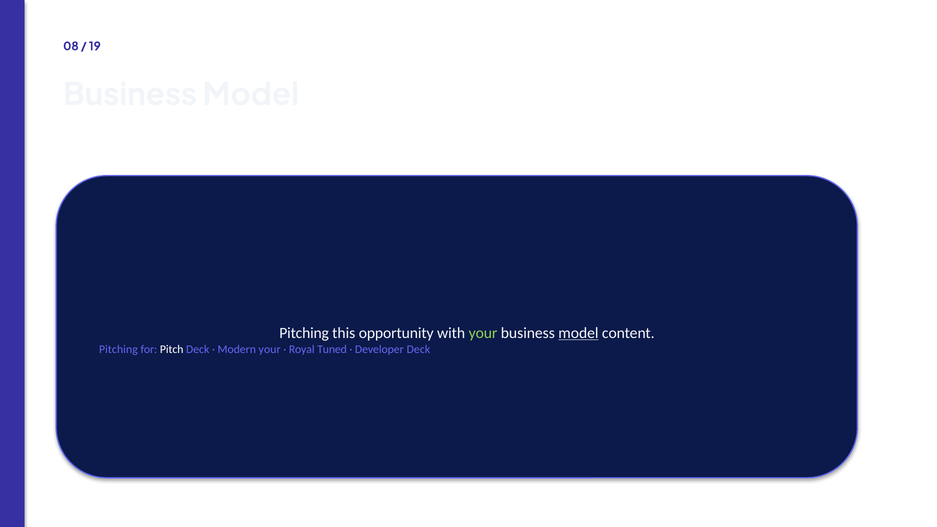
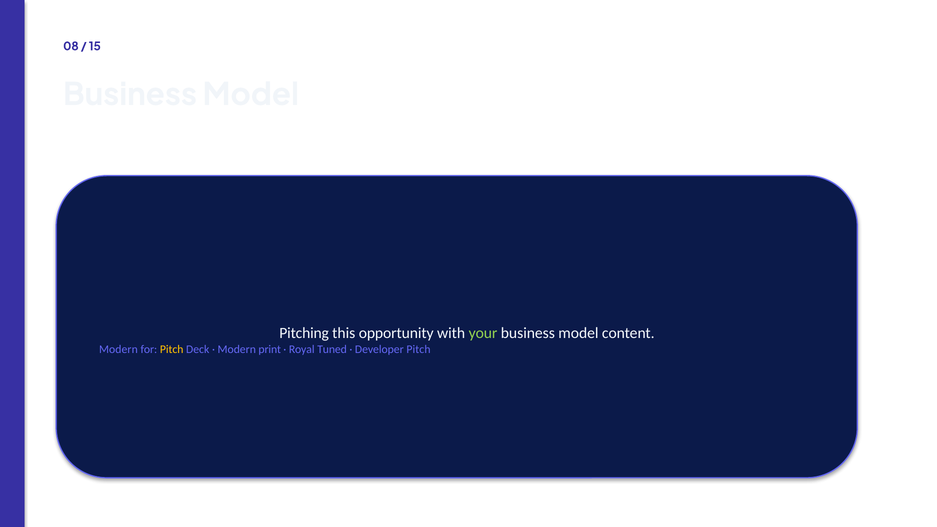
19: 19 -> 15 (95, 46)
model underline: present -> none (578, 333)
Pitching: Pitching -> Modern (118, 349)
Pitch colour: white -> yellow (172, 349)
Modern your: your -> print (270, 349)
Developer Deck: Deck -> Pitch (419, 349)
